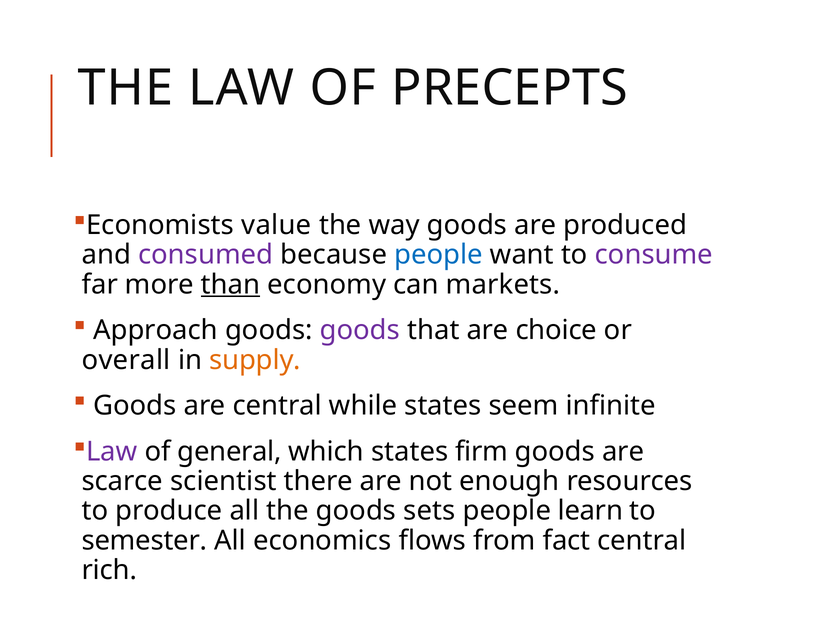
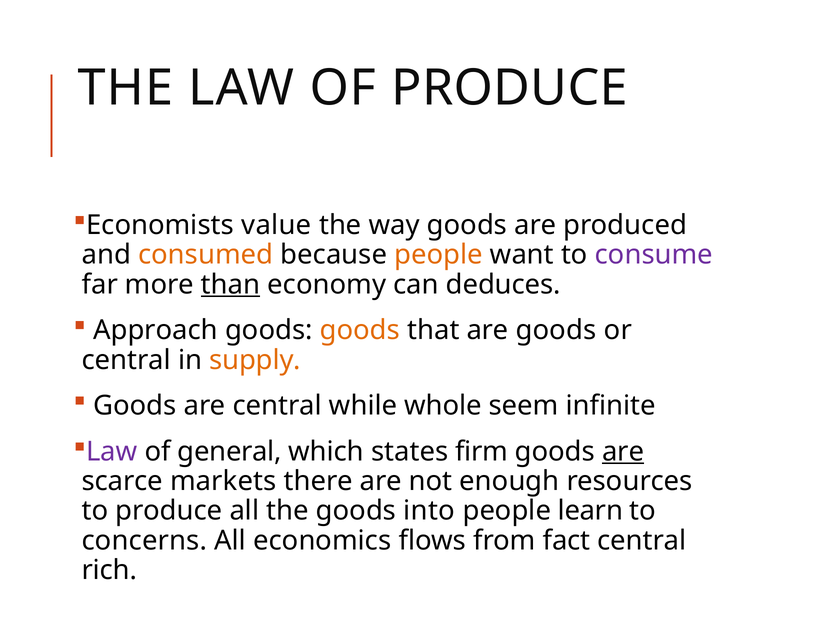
OF PRECEPTS: PRECEPTS -> PRODUCE (510, 88)
consumed colour: purple -> orange (206, 255)
people colour: blue -> orange (438, 255)
markets: markets -> deduces (503, 284)
goods colour: purple -> orange (360, 330)
are choice: choice -> goods (556, 330)
overall: overall -> central (126, 360)
while states: states -> whole (443, 406)
are underline: none -> present (623, 451)
scientist: scientist -> markets (223, 481)
sets: sets -> into (429, 511)
semester: semester -> concerns (144, 540)
